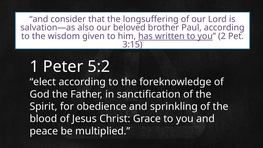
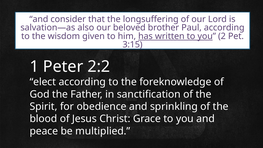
5:2: 5:2 -> 2:2 (99, 67)
